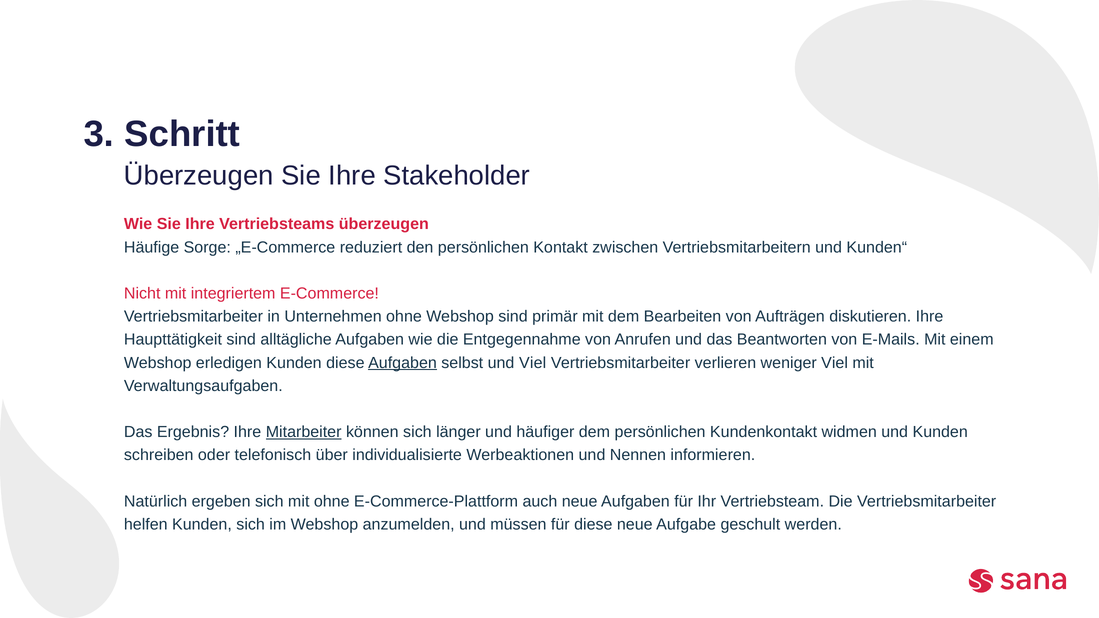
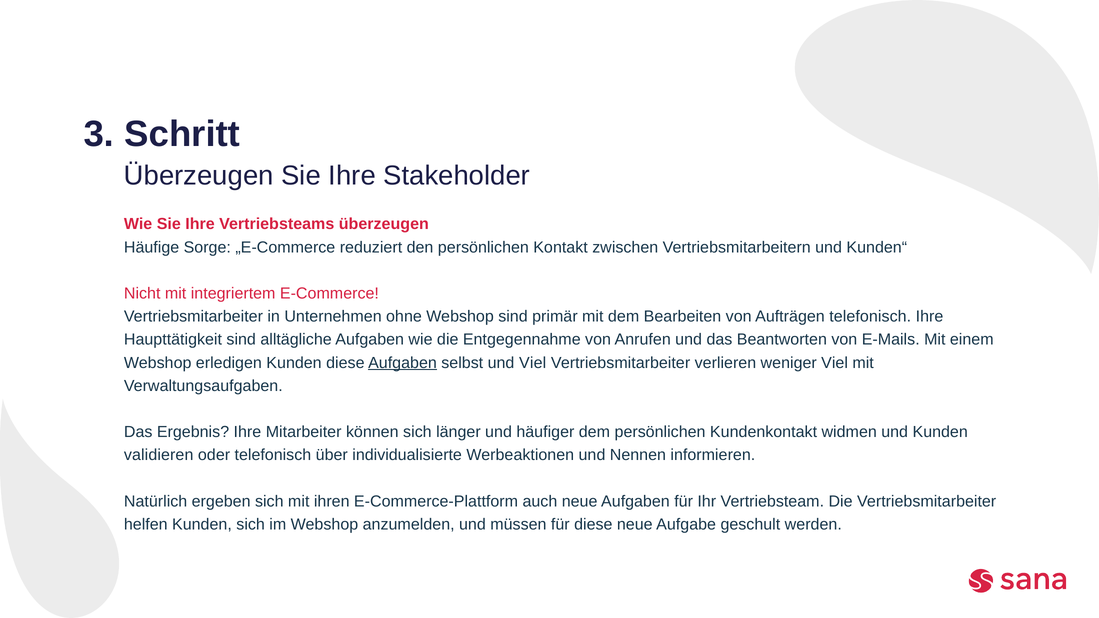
Aufträgen diskutieren: diskutieren -> telefonisch (870, 317)
Mitarbeiter underline: present -> none (304, 432)
schreiben: schreiben -> validieren (159, 455)
mit ohne: ohne -> ihren (332, 502)
